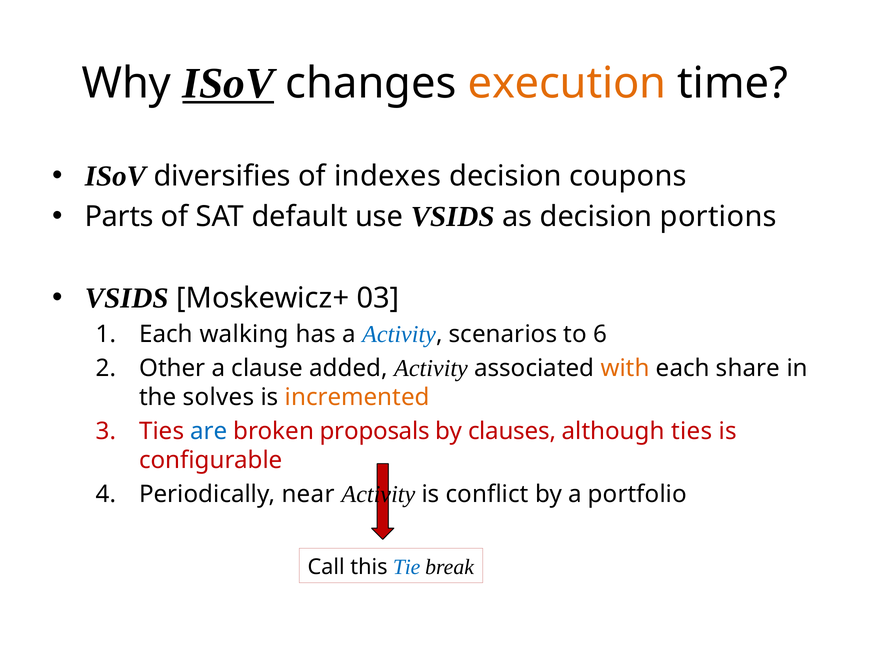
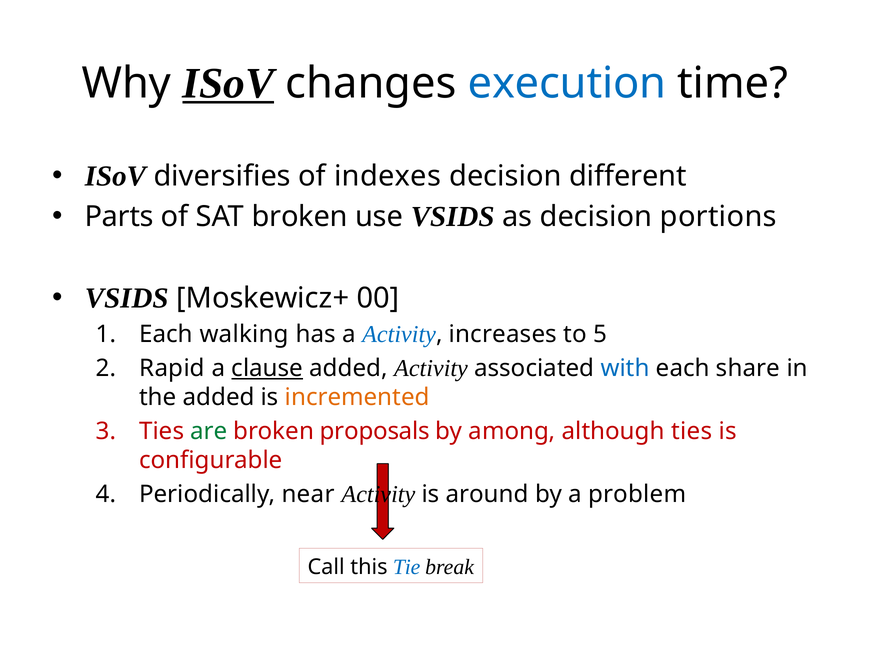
execution colour: orange -> blue (567, 84)
coupons: coupons -> different (628, 176)
SAT default: default -> broken (300, 217)
03: 03 -> 00 (378, 298)
scenarios: scenarios -> increases (503, 334)
6: 6 -> 5 (600, 334)
Other: Other -> Rapid (172, 368)
clause underline: none -> present (267, 368)
with colour: orange -> blue (625, 368)
the solves: solves -> added (219, 397)
are colour: blue -> green (209, 431)
clauses: clauses -> among (512, 431)
conflict: conflict -> around (487, 494)
portfolio: portfolio -> problem (637, 494)
